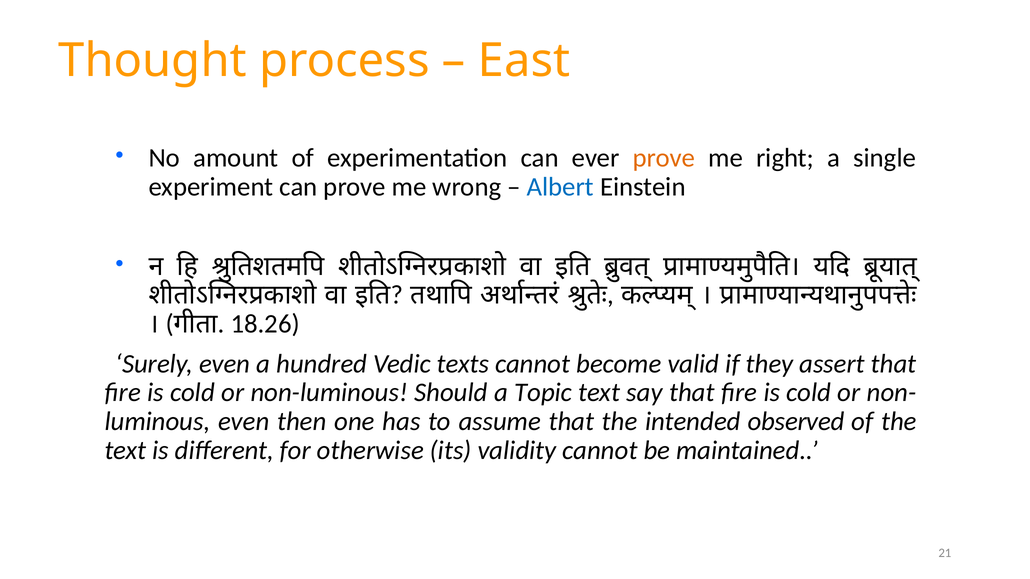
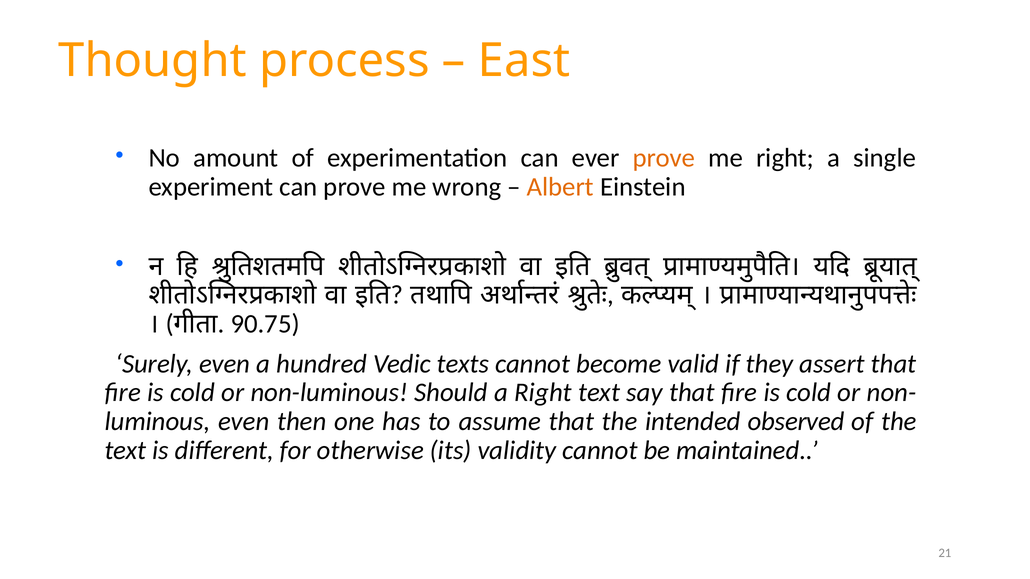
Albert colour: blue -> orange (560, 187)
18.26: 18.26 -> 90.75 (265, 324)
a Topic: Topic -> Right (543, 393)
